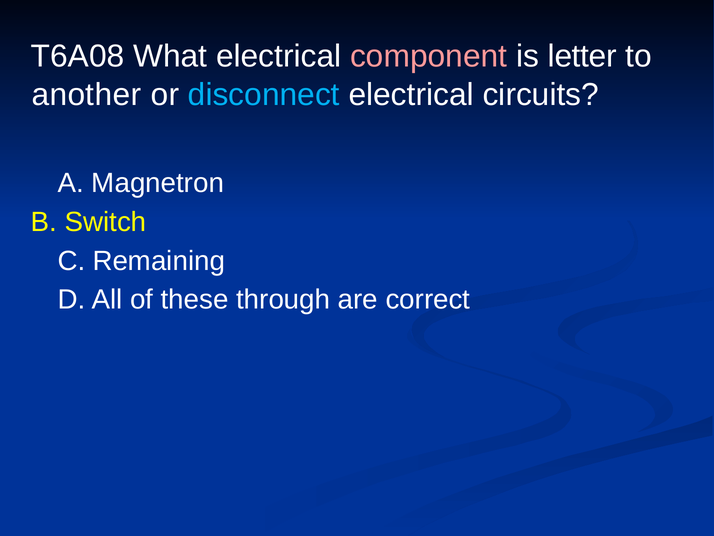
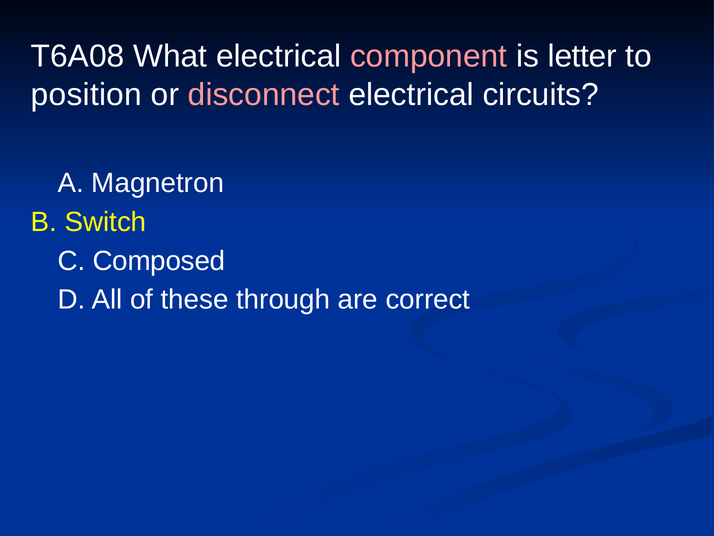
another: another -> position (86, 94)
disconnect colour: light blue -> pink (264, 94)
Remaining: Remaining -> Composed (159, 261)
